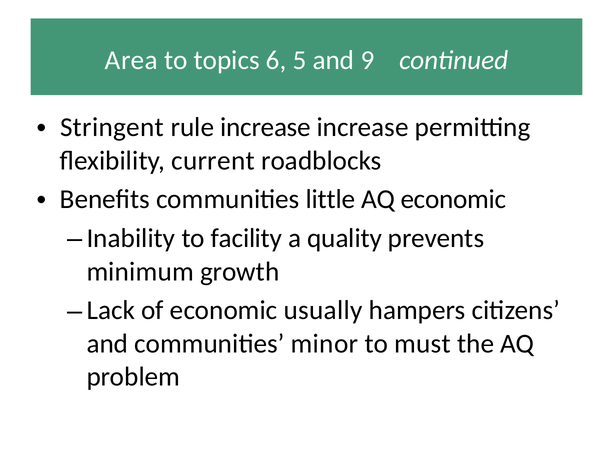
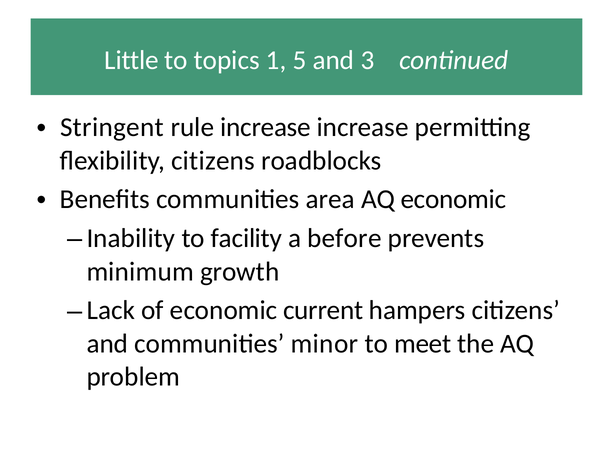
Area: Area -> Little (132, 60)
6: 6 -> 1 (276, 60)
9: 9 -> 3 (367, 60)
flexibility current: current -> citizens (213, 161)
little: little -> area (330, 199)
quality: quality -> before (344, 238)
usually: usually -> current (323, 310)
must: must -> meet (423, 343)
